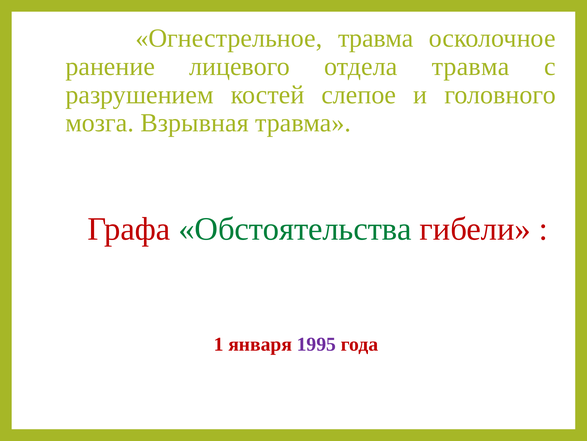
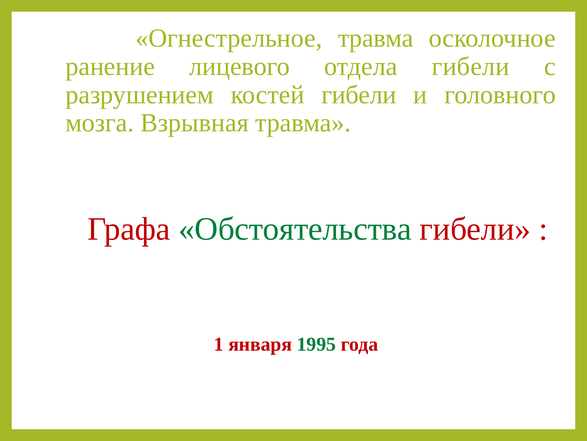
отдела травма: травма -> гибели (471, 66)
костей слепое: слепое -> гибели (359, 95)
1995 colour: purple -> green (316, 344)
